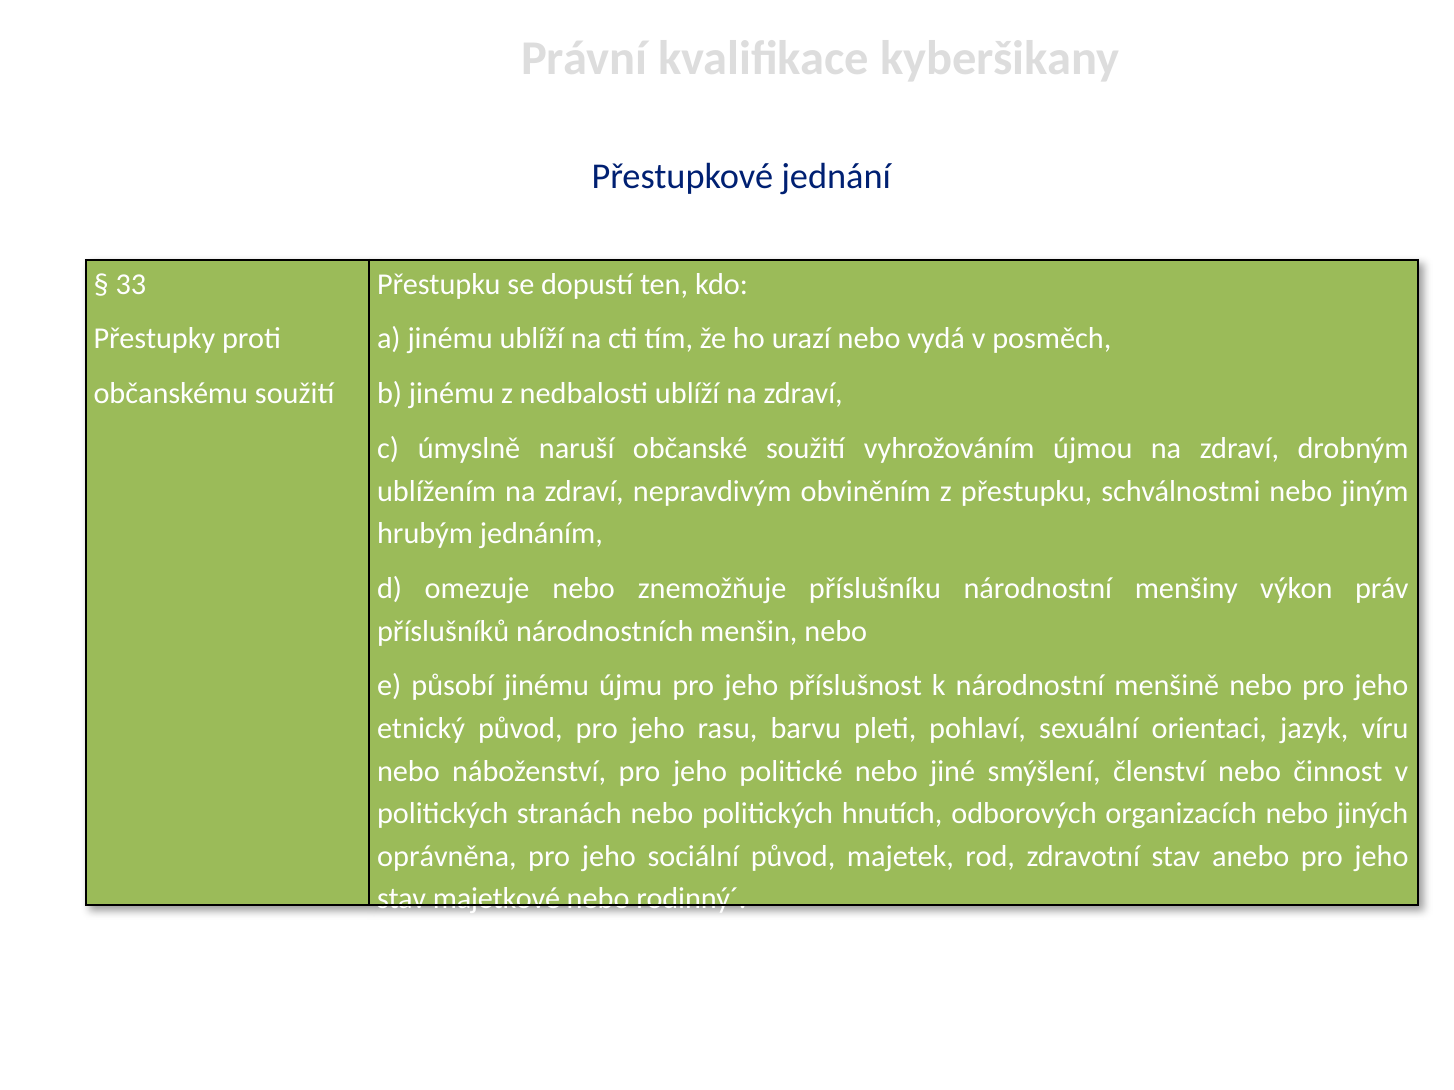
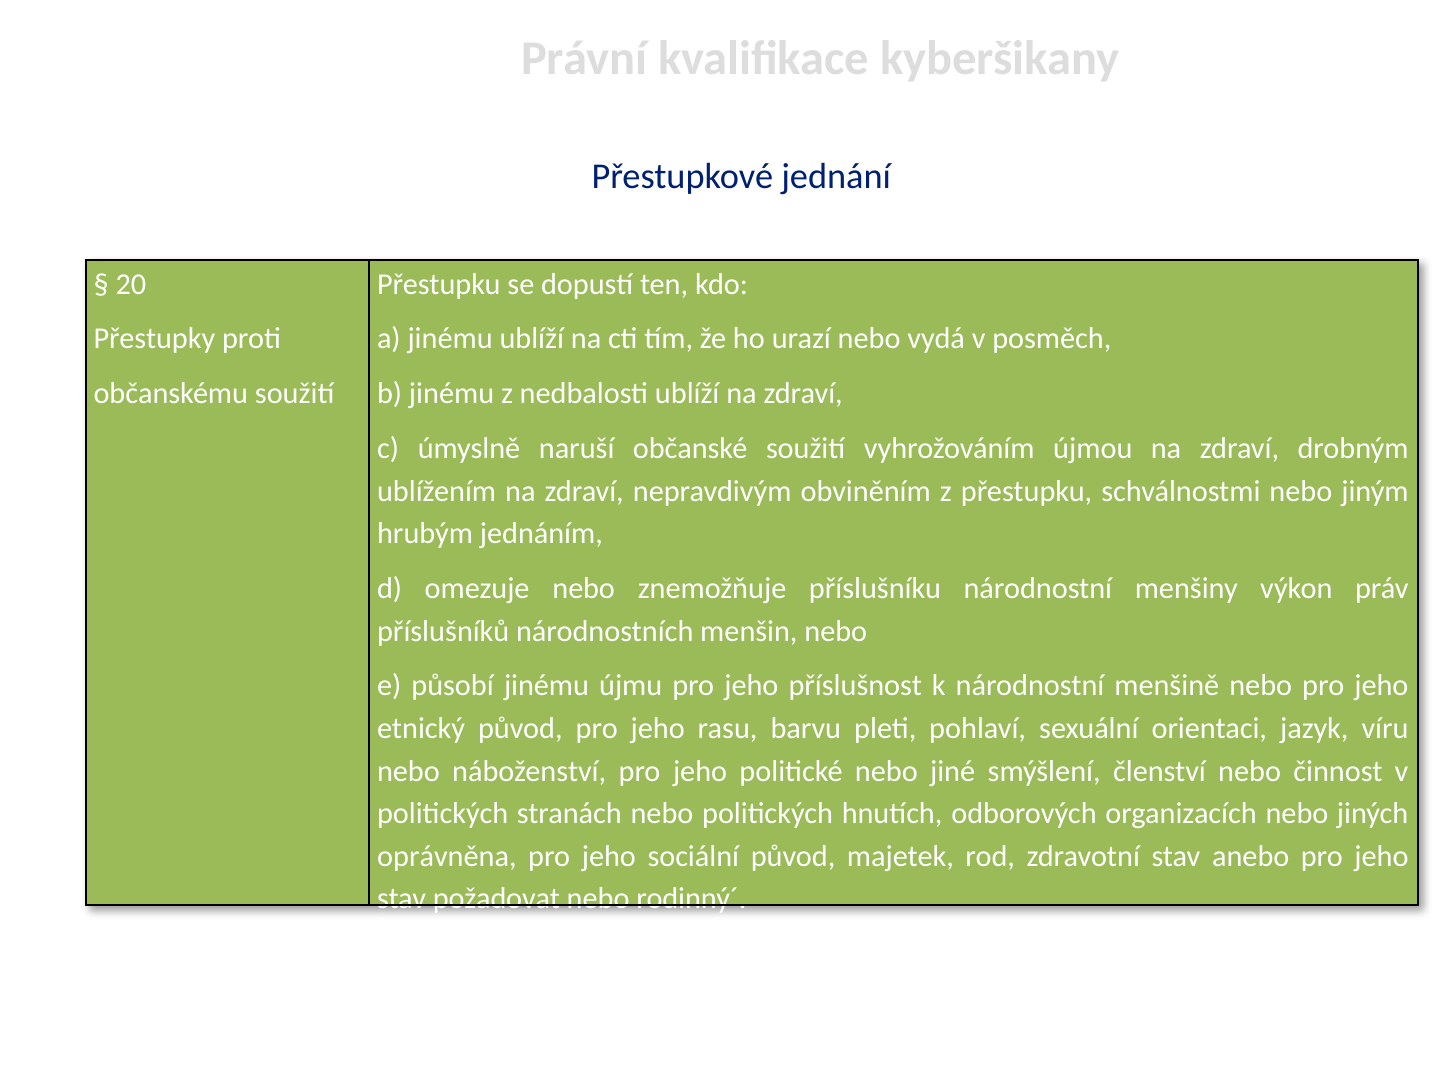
33: 33 -> 20 (131, 284)
majetkové: majetkové -> požadovat (496, 899)
